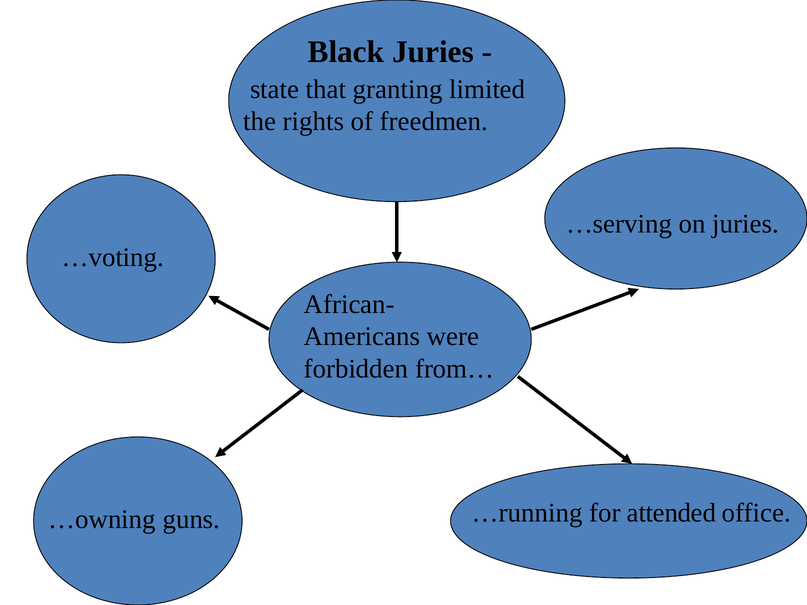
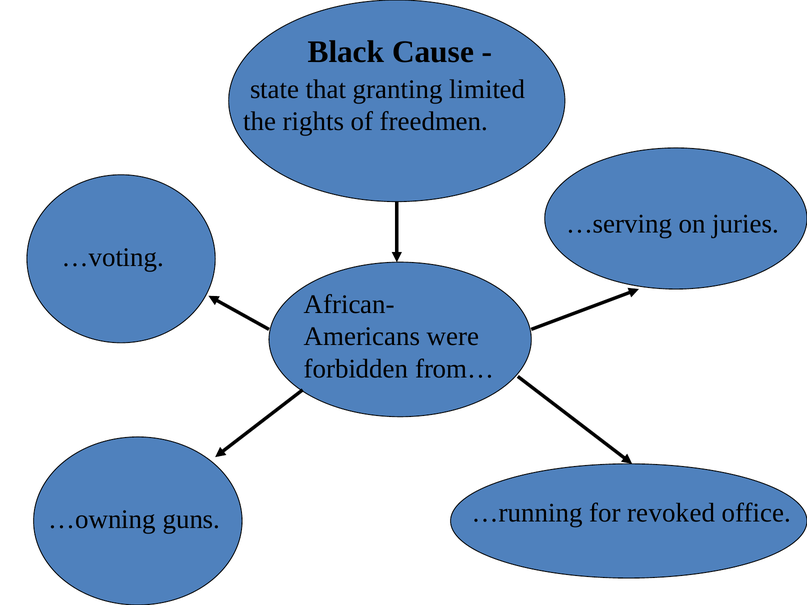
Black Juries: Juries -> Cause (433, 52)
attended: attended -> revoked (671, 513)
